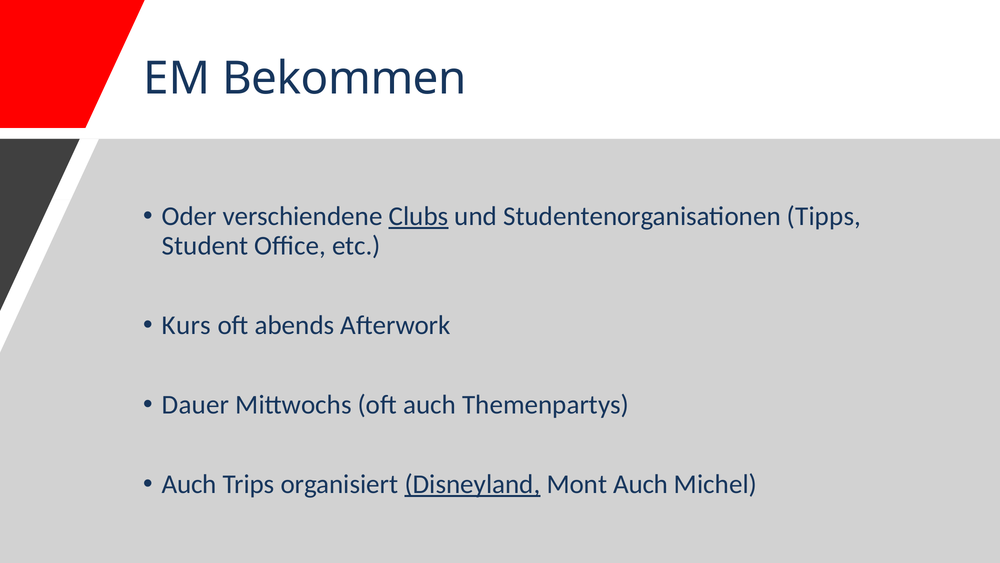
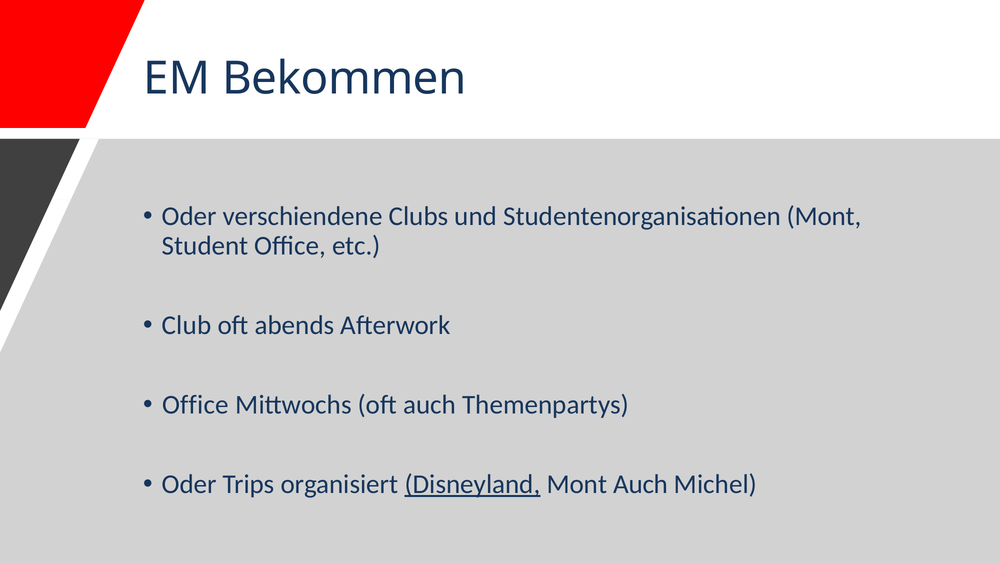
Clubs underline: present -> none (419, 216)
Studentenorganisationen Tipps: Tipps -> Mont (824, 216)
Kurs: Kurs -> Club (187, 325)
Dauer: Dauer -> Office (195, 404)
Auch: Auch -> Oder (189, 484)
